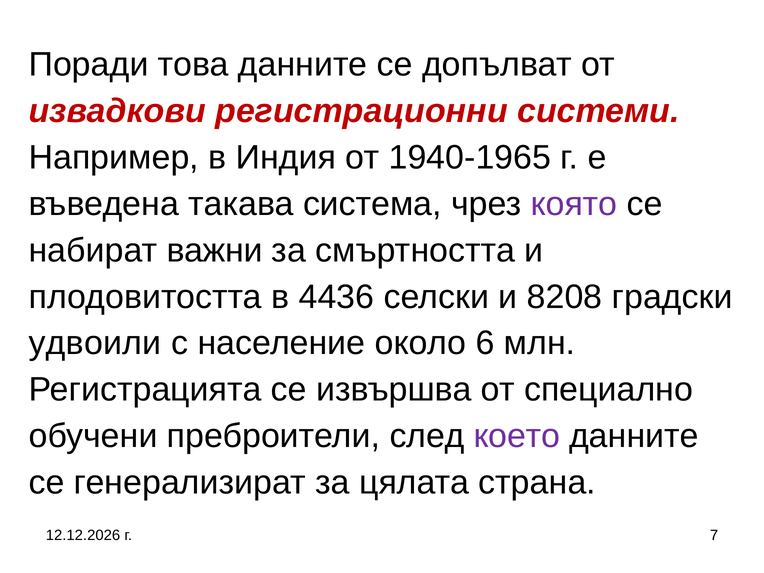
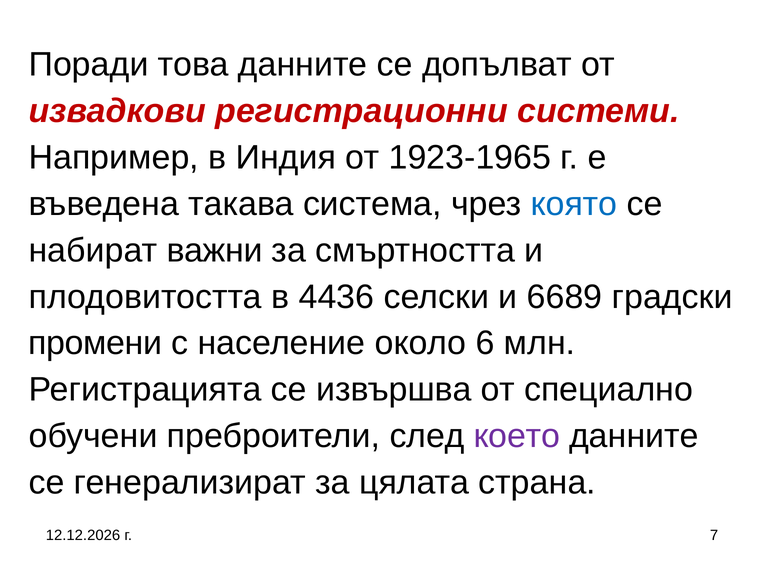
1940-1965: 1940-1965 -> 1923-1965 (470, 158)
която colour: purple -> blue (574, 204)
8208: 8208 -> 6689 (565, 297)
удвоили: удвоили -> промени (95, 343)
